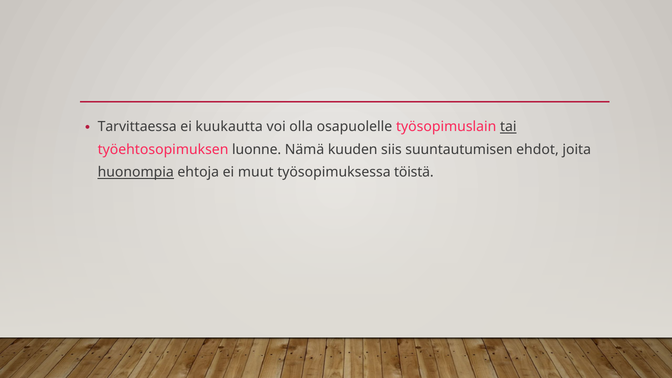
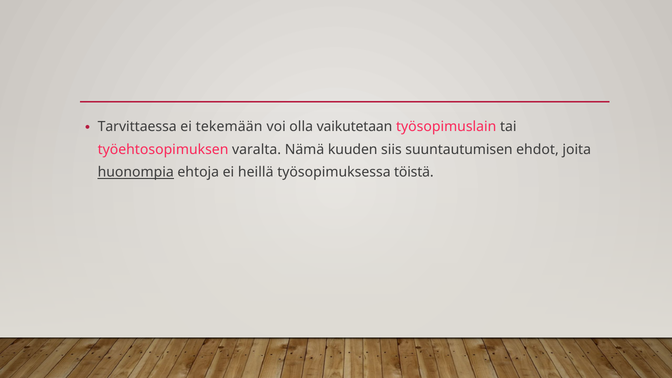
kuukautta: kuukautta -> tekemään (229, 127)
osapuolelle: osapuolelle -> vaikutetaan (355, 127)
tai underline: present -> none (508, 127)
luonne: luonne -> varalta (257, 150)
muut: muut -> heillä (256, 172)
